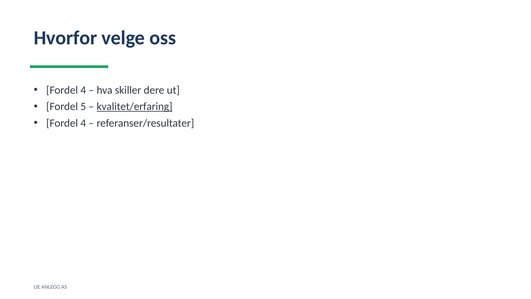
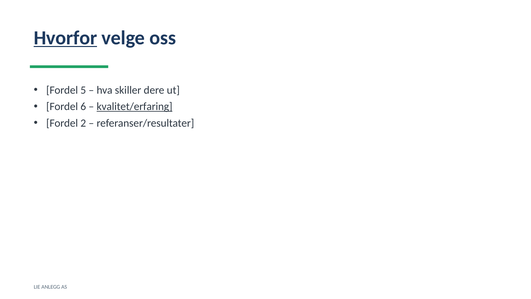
Hvorfor underline: none -> present (65, 38)
4: 4 -> 5 (83, 90)
5: 5 -> 6 (83, 107)
4: 4 -> 2 (83, 123)
